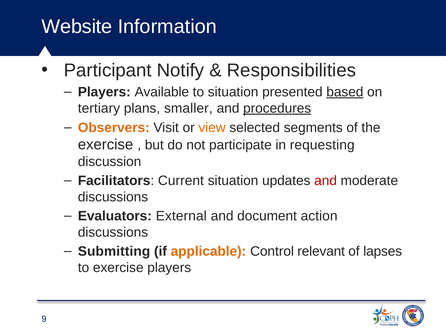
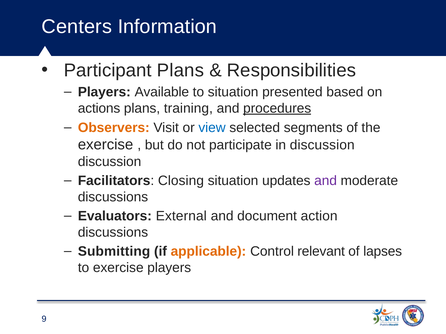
Website: Website -> Centers (77, 27)
Participant Notify: Notify -> Plans (180, 70)
based underline: present -> none (345, 92)
tertiary: tertiary -> actions (99, 108)
smaller: smaller -> training (188, 108)
view colour: orange -> blue (212, 128)
in requesting: requesting -> discussion (322, 145)
Current: Current -> Closing (181, 181)
and colour: red -> purple (326, 181)
